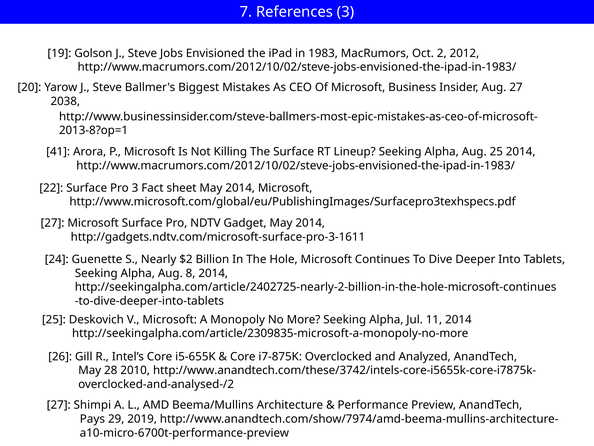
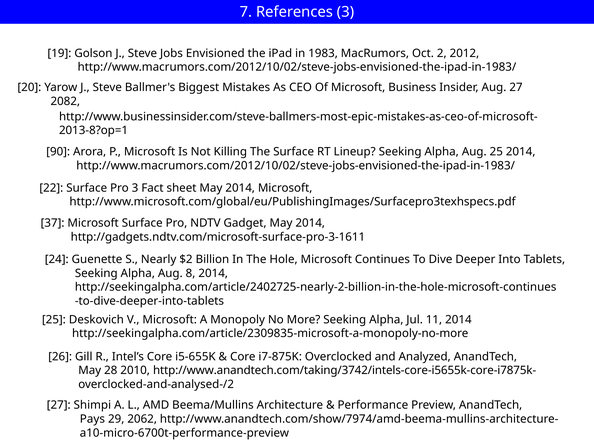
2038: 2038 -> 2082 (65, 101)
41: 41 -> 90 (58, 152)
27: 27 -> 37 (53, 223)
http://www.anandtech.com/these/3742/intels-core-i5655k-core-i7875k-: http://www.anandtech.com/these/3742/intels-core-i5655k-core-i7875k- -> http://www.anandtech.com/taking/3742/intels-core-i5655k-core-i7875k- (345, 370)
2019: 2019 -> 2062 (142, 419)
